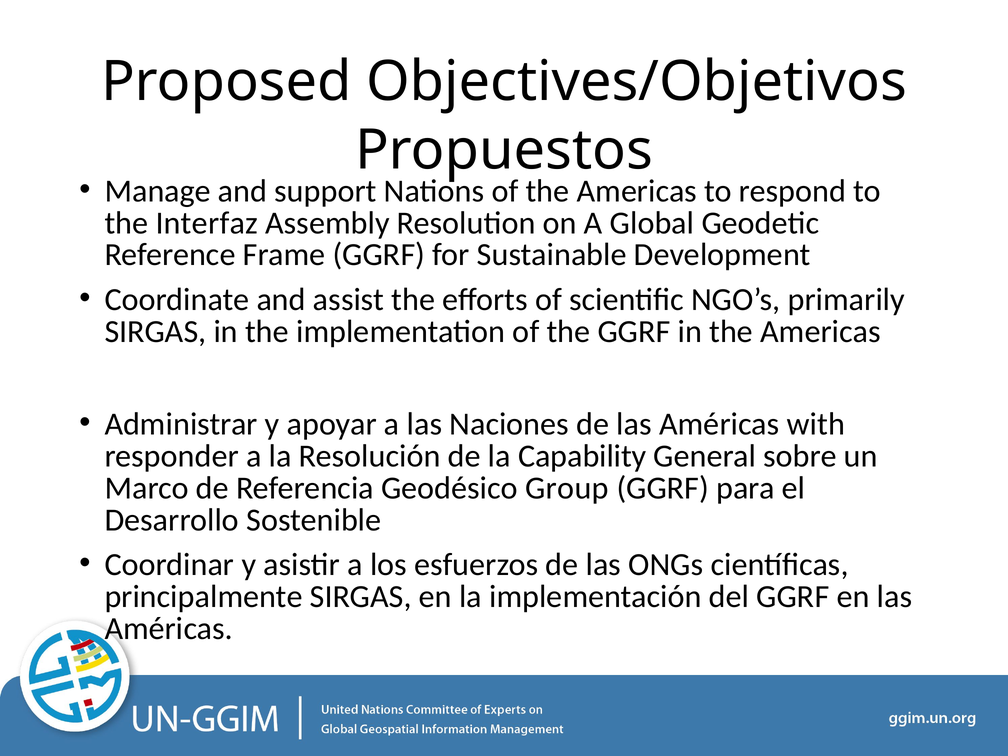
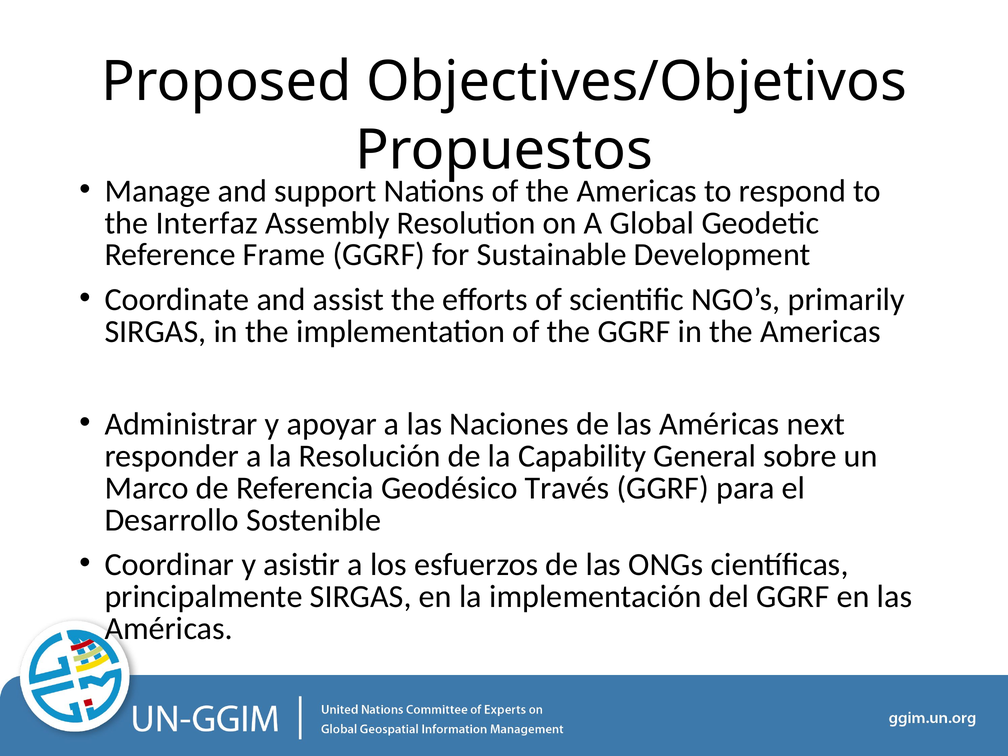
with: with -> next (816, 424)
Group: Group -> Través (567, 488)
